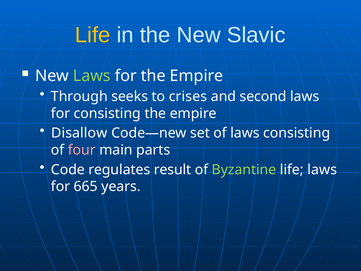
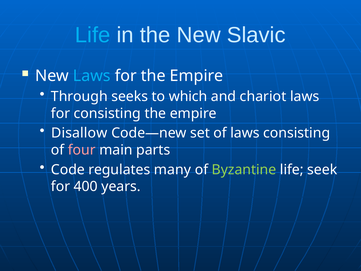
Life colour: yellow -> light blue (93, 35)
Laws colour: light green -> light blue (92, 76)
crises: crises -> which (188, 96)
second: second -> chariot (263, 96)
result: result -> many (173, 170)
life laws: laws -> seek (322, 170)
665: 665 -> 400 (86, 186)
